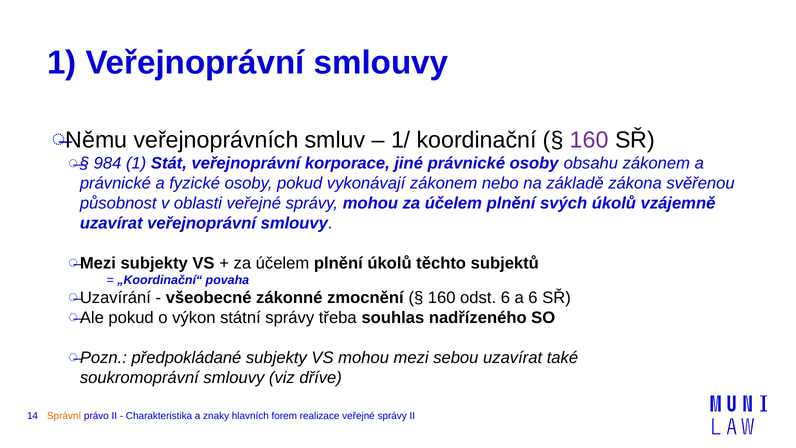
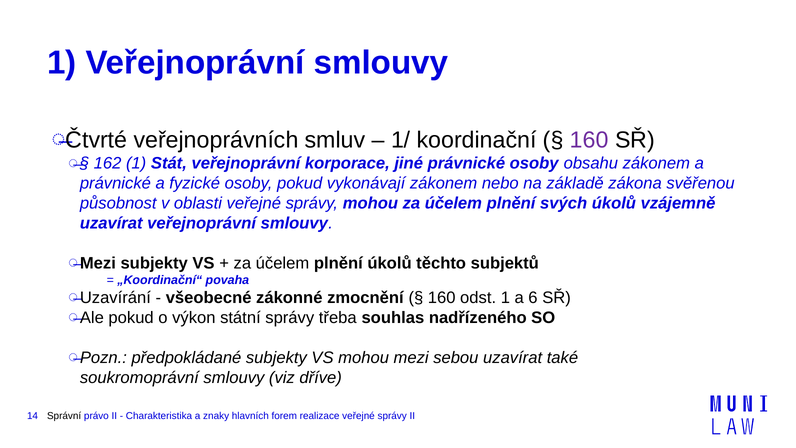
Němu: Němu -> Čtvrté (96, 140)
984: 984 -> 162 (108, 163)
odst 6: 6 -> 1 (505, 298)
Správní colour: orange -> black (64, 416)
